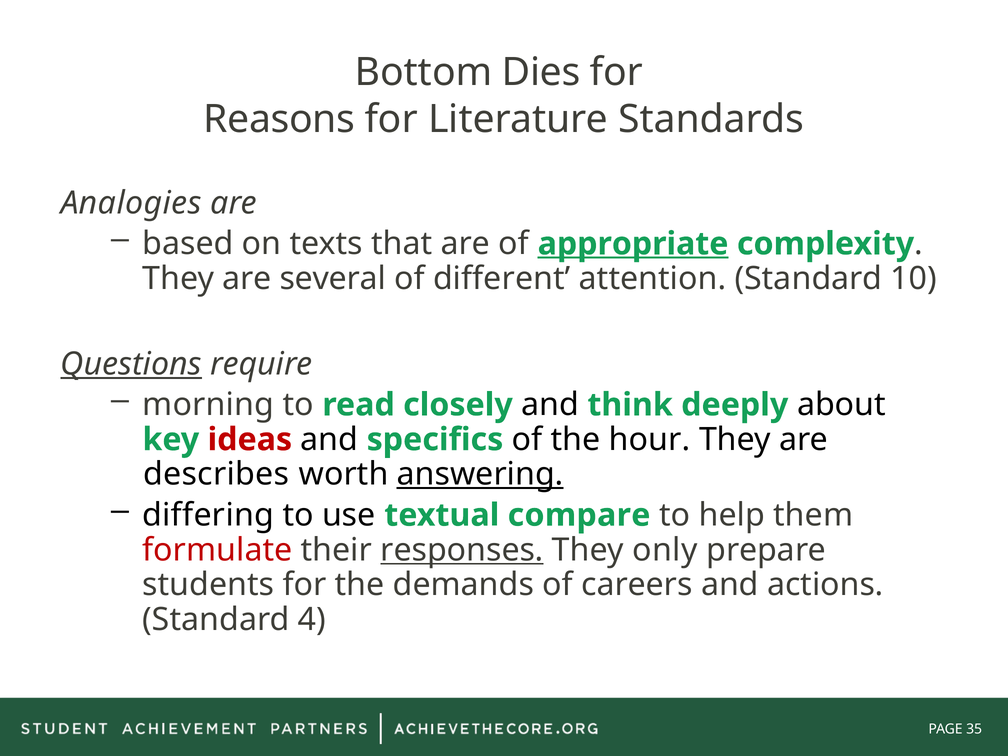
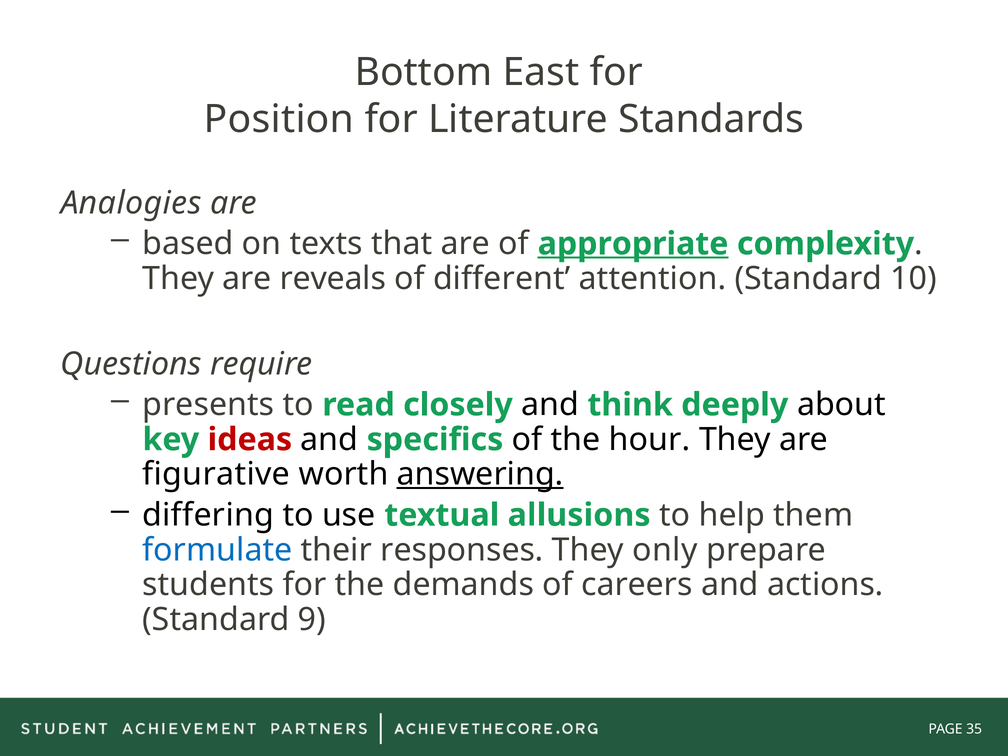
Dies: Dies -> East (541, 72)
Reasons: Reasons -> Position (279, 120)
several: several -> reveals (333, 279)
Questions underline: present -> none (131, 364)
morning: morning -> presents (208, 405)
describes: describes -> figurative (216, 474)
compare: compare -> allusions (579, 515)
formulate colour: red -> blue (217, 550)
responses underline: present -> none (462, 550)
4: 4 -> 9 (312, 619)
